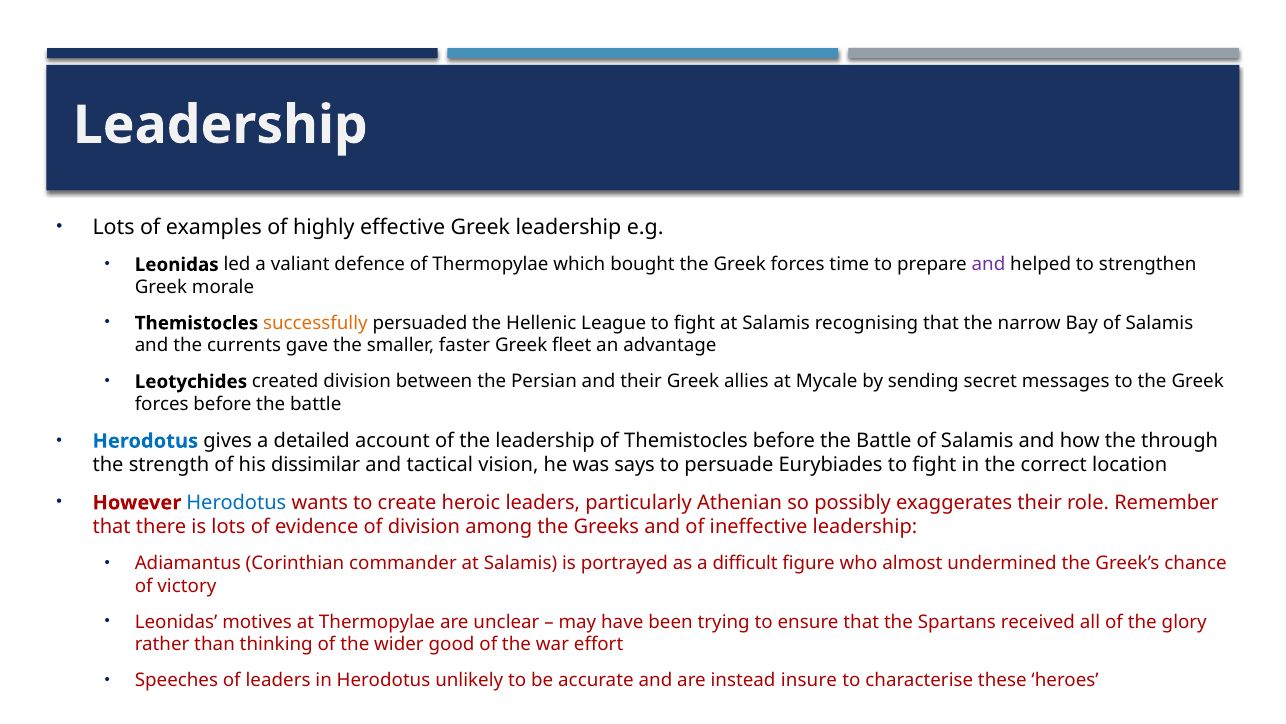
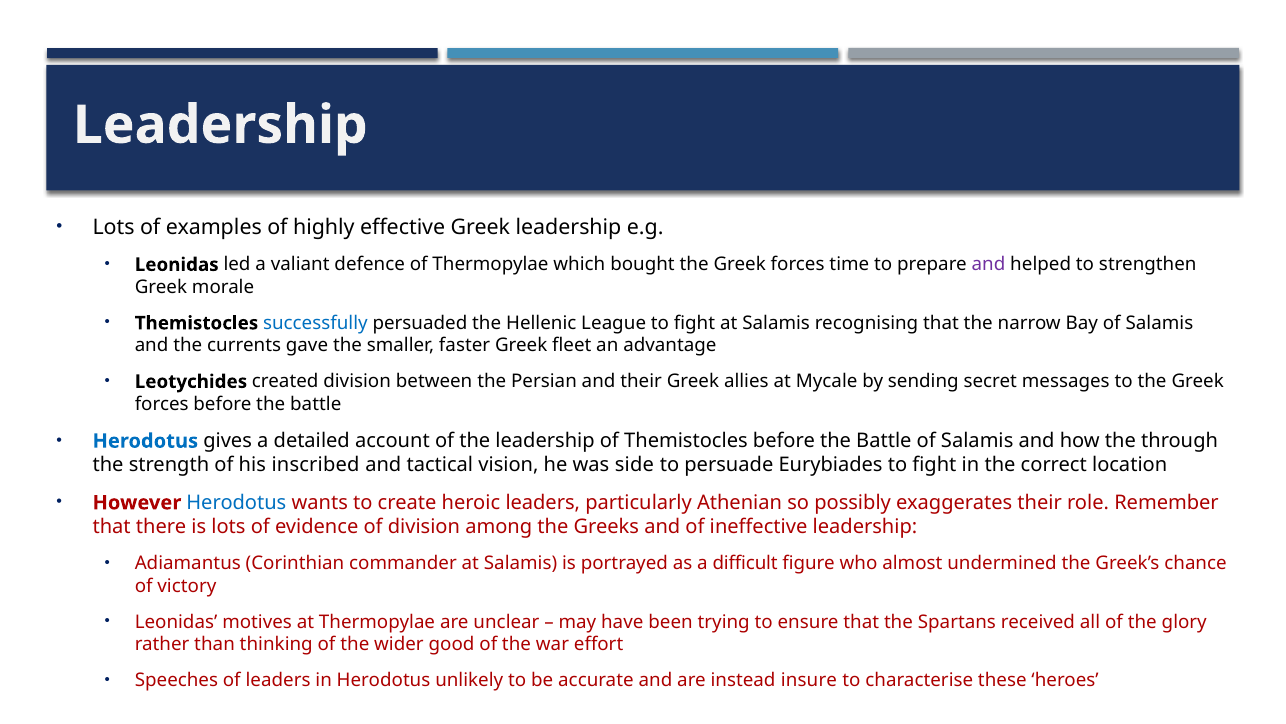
successfully colour: orange -> blue (315, 323)
dissimilar: dissimilar -> inscribed (316, 465)
says: says -> side (634, 465)
